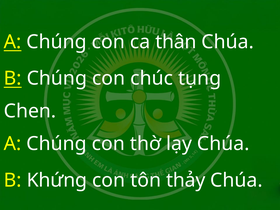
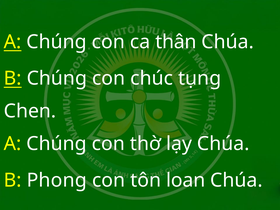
Khứng: Khứng -> Phong (57, 180)
thảy: thảy -> loan (186, 180)
